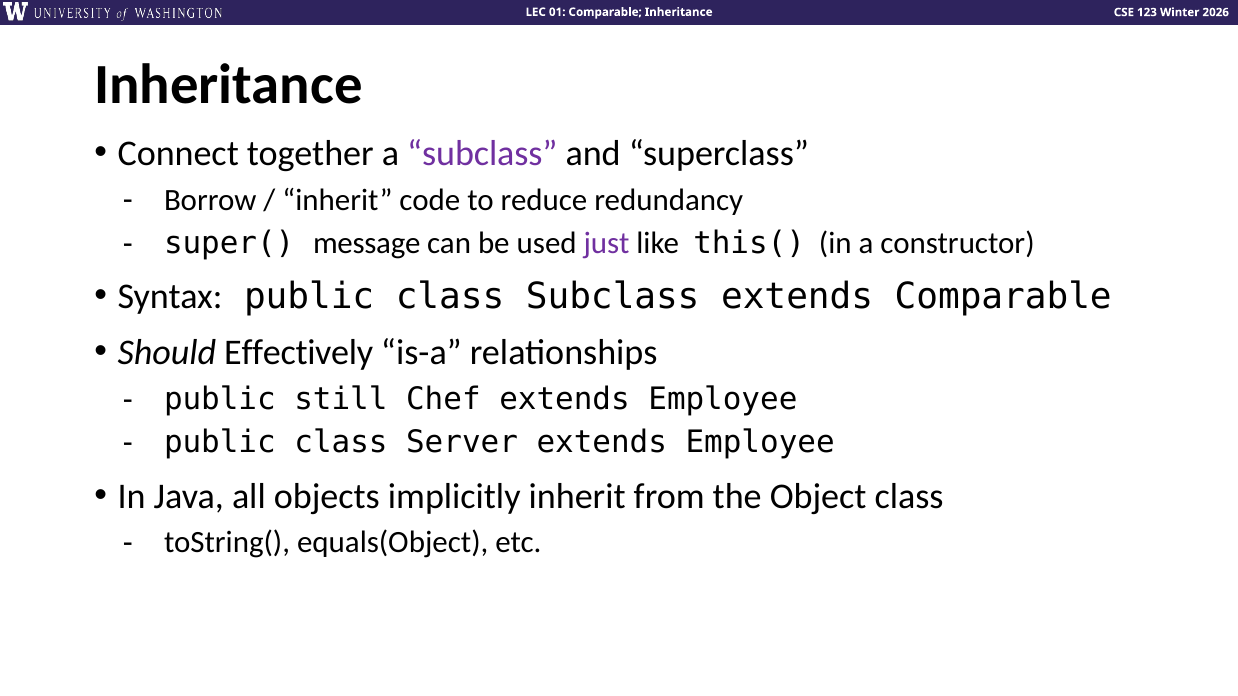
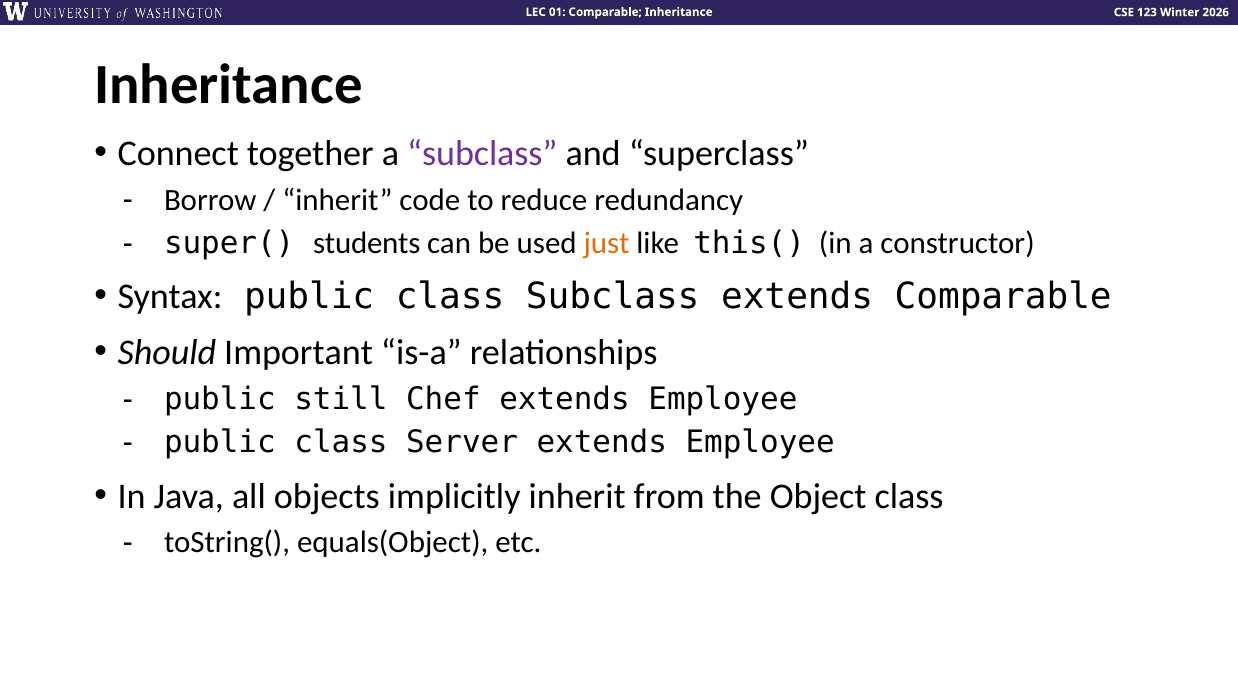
message: message -> students (367, 244)
just colour: purple -> orange (607, 244)
Effectively: Effectively -> Important (299, 353)
